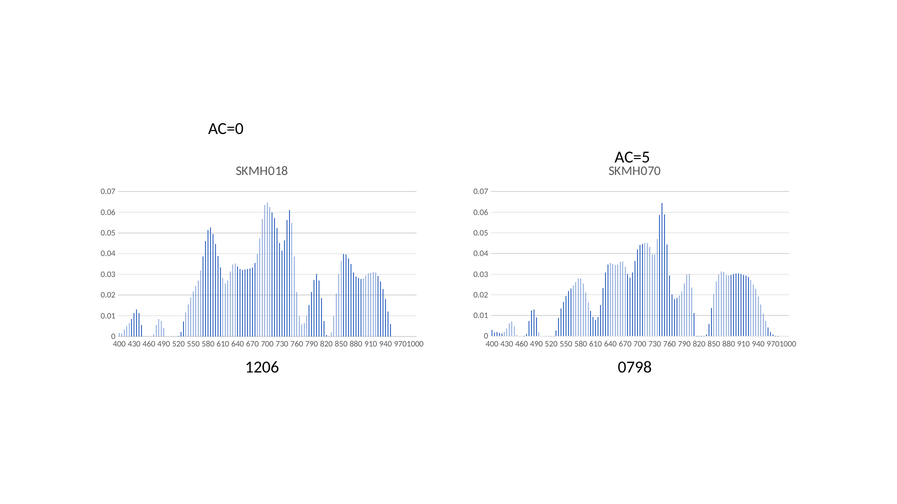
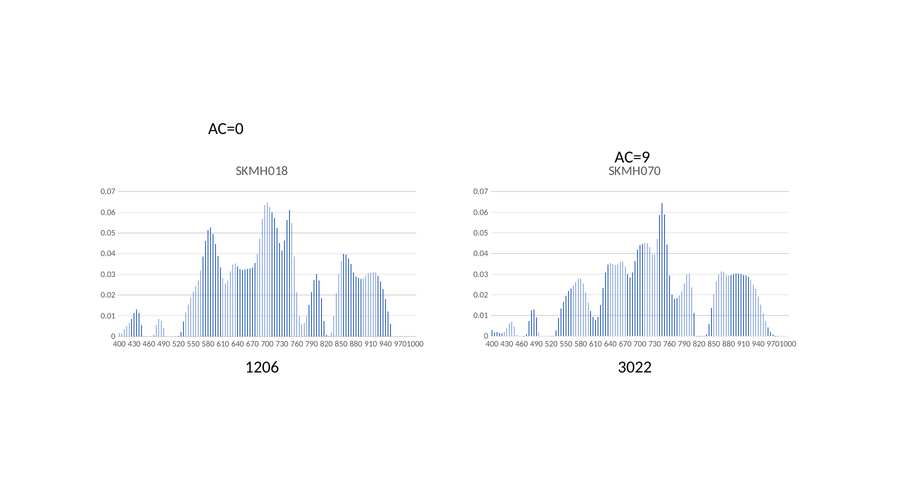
AC=5: AC=5 -> AC=9 (632, 157)
0798: 0798 -> 3022 (635, 368)
